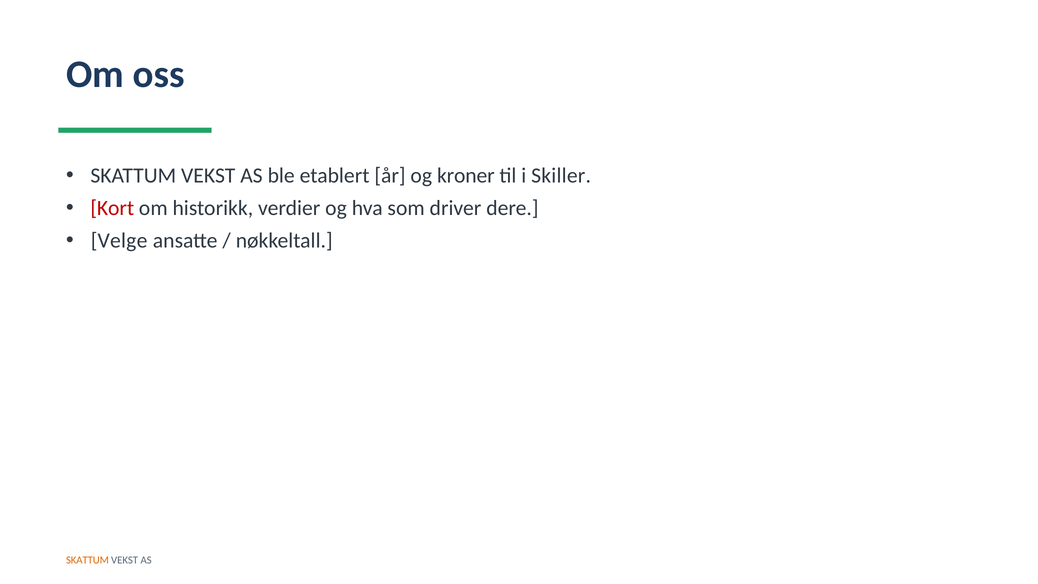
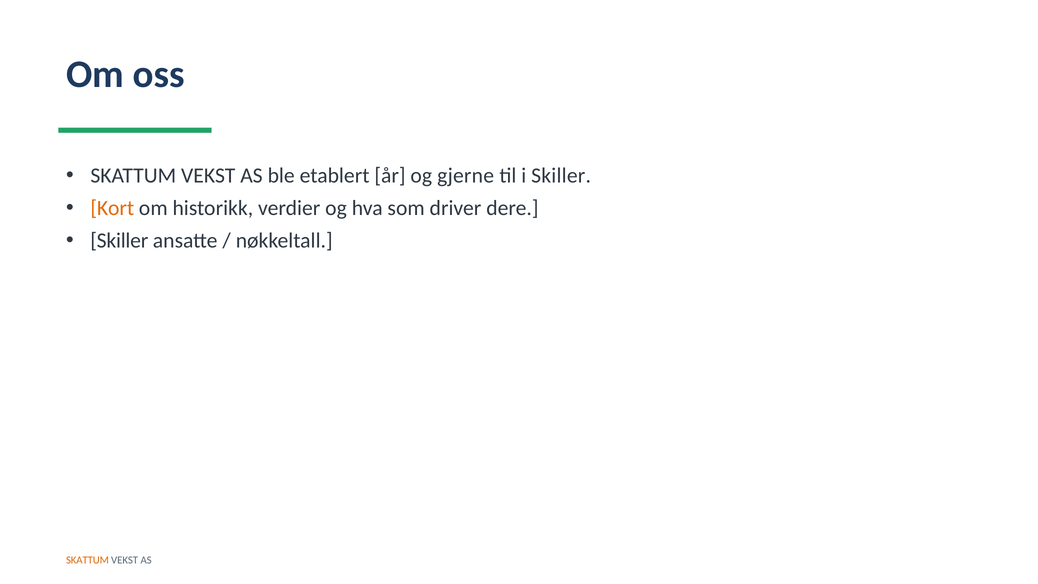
kroner: kroner -> gjerne (466, 176)
Kort colour: red -> orange (112, 208)
Velge: Velge -> Skiller (119, 241)
